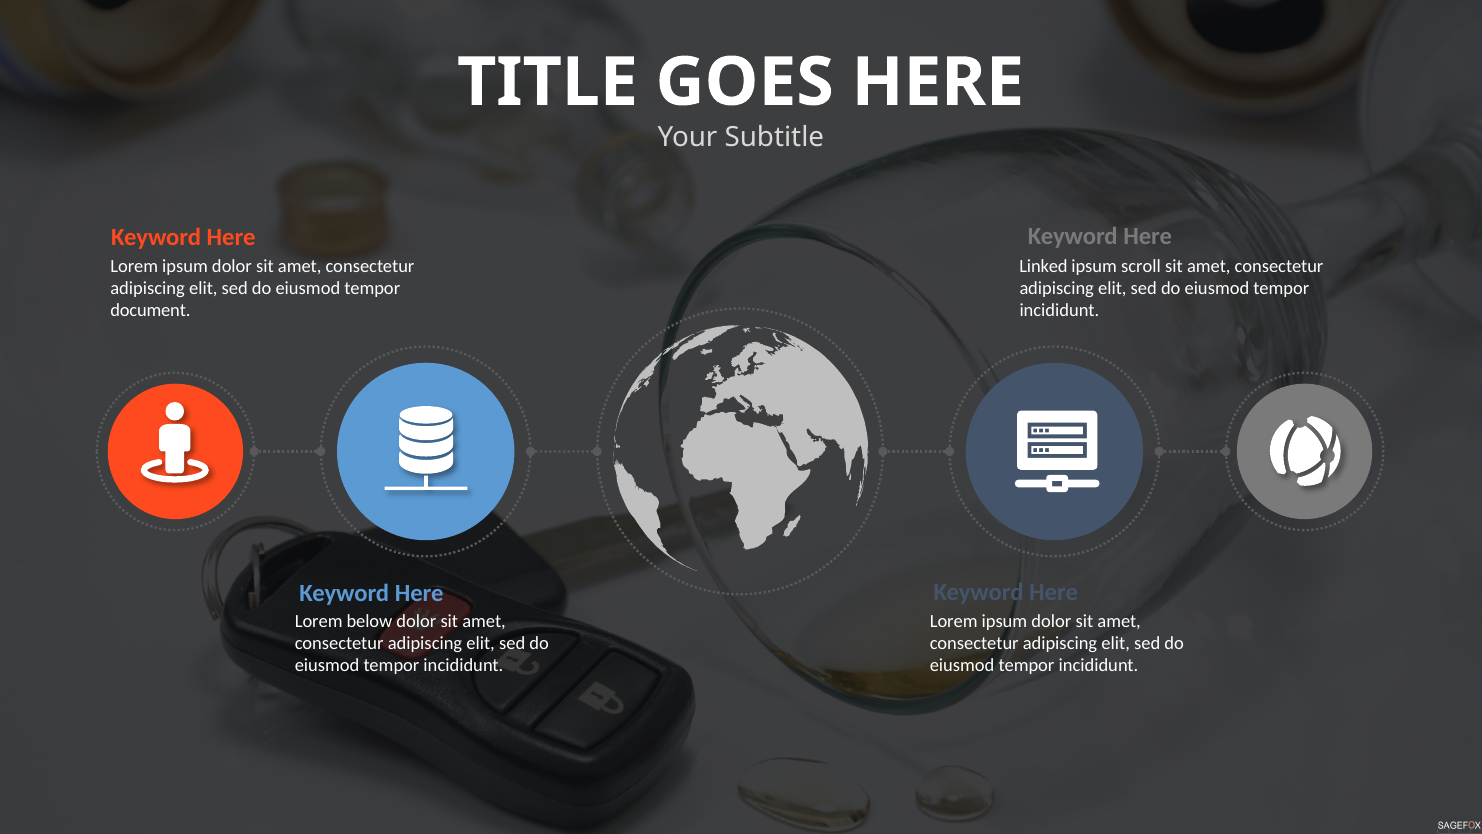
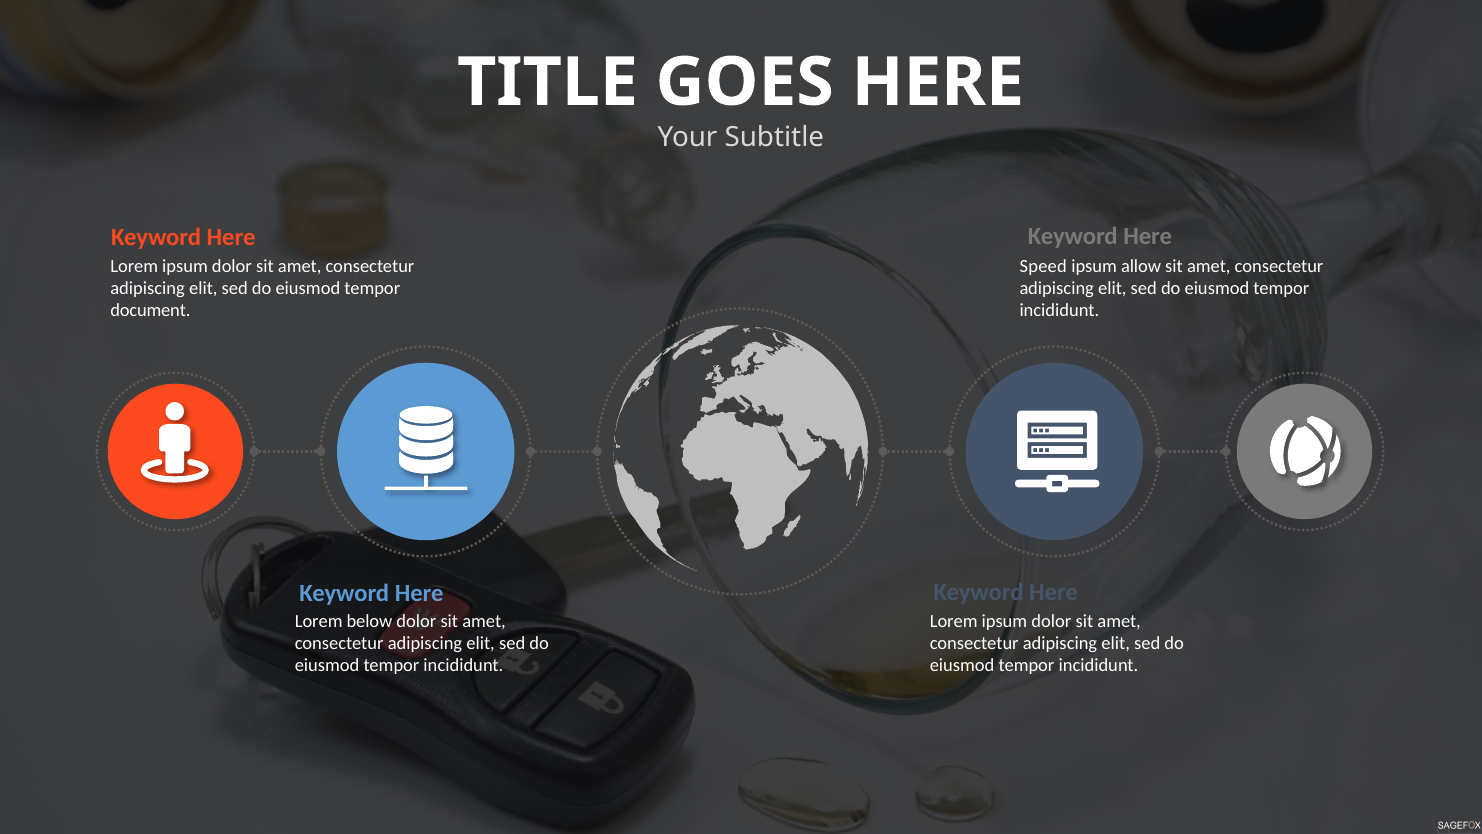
Linked: Linked -> Speed (1043, 266)
scroll: scroll -> allow (1141, 266)
